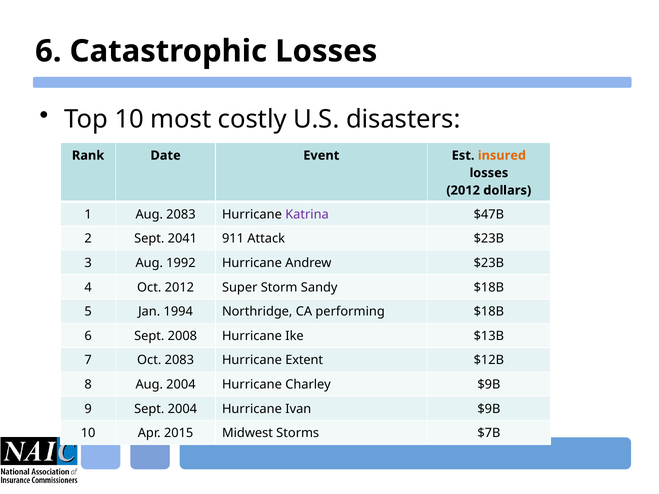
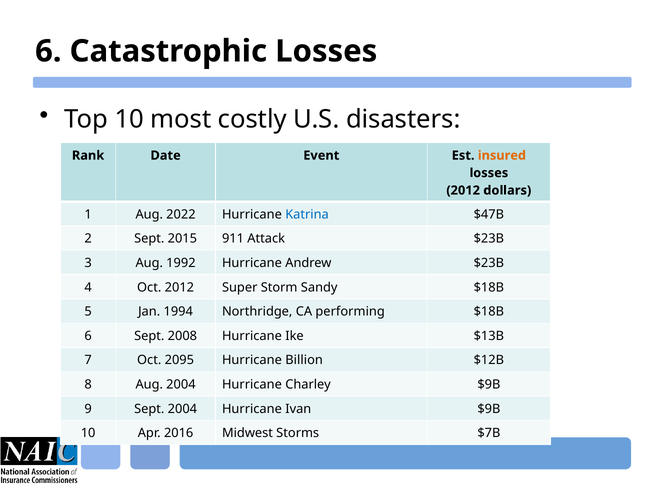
Aug 2083: 2083 -> 2022 (181, 215)
Katrina colour: purple -> blue (307, 215)
2041: 2041 -> 2015 (182, 239)
Oct 2083: 2083 -> 2095 (179, 360)
Extent: Extent -> Billion (304, 360)
2015: 2015 -> 2016 (179, 433)
